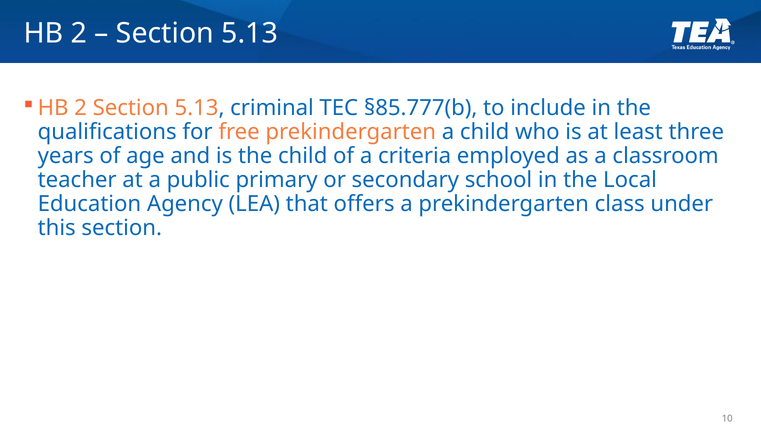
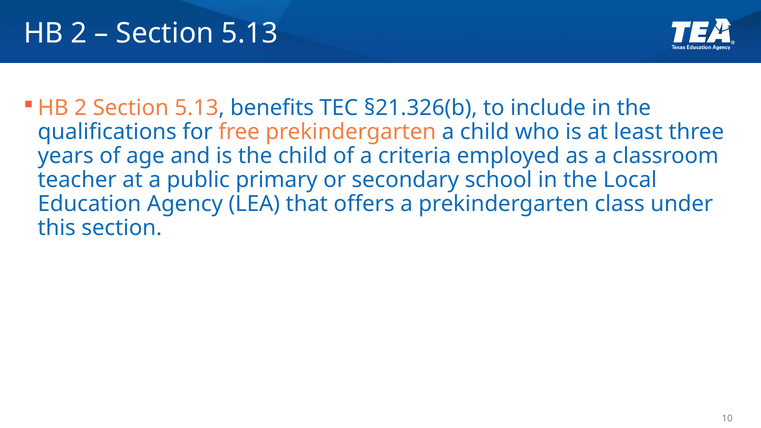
criminal: criminal -> benefits (272, 108)
§85.777(b: §85.777(b -> §21.326(b (421, 108)
